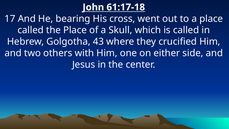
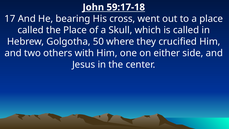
61:17-18: 61:17-18 -> 59:17-18 (126, 7)
43: 43 -> 50 (98, 42)
